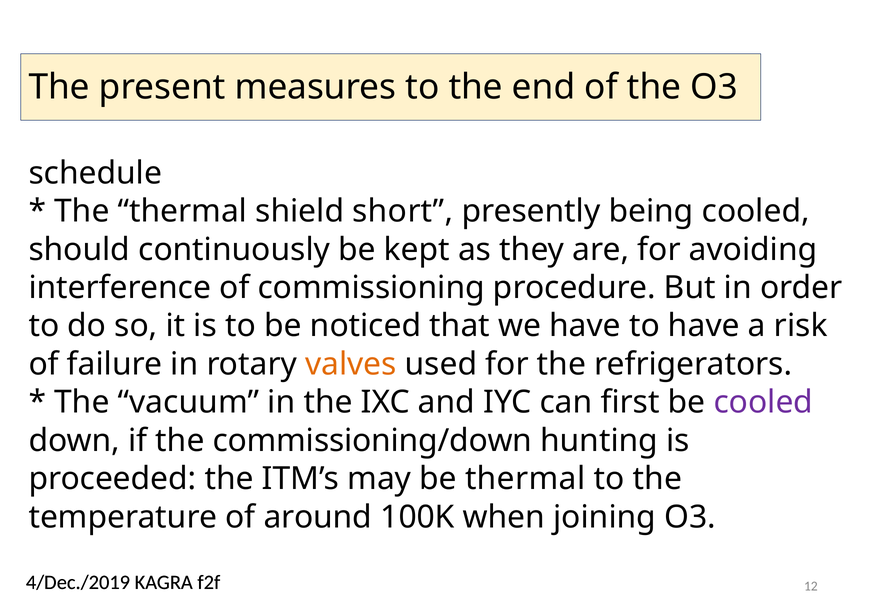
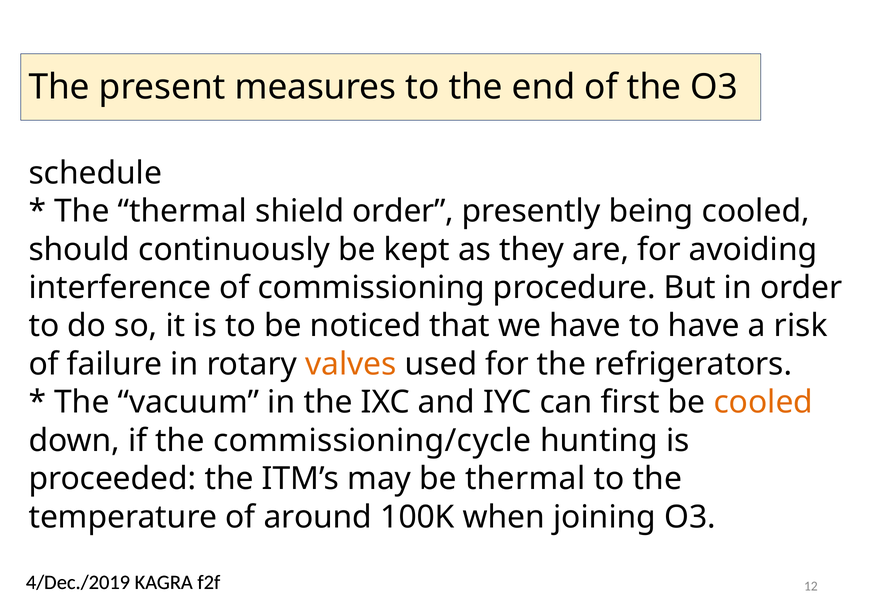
shield short: short -> order (403, 211)
cooled colour: purple -> orange (763, 402)
commissioning/down: commissioning/down -> commissioning/cycle (372, 441)
